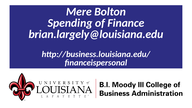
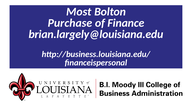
Mere: Mere -> Most (79, 12)
Spending: Spending -> Purchase (70, 23)
